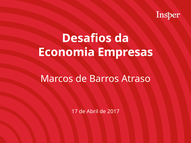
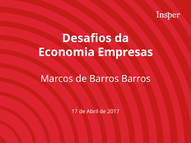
Barros Atraso: Atraso -> Barros (136, 79)
